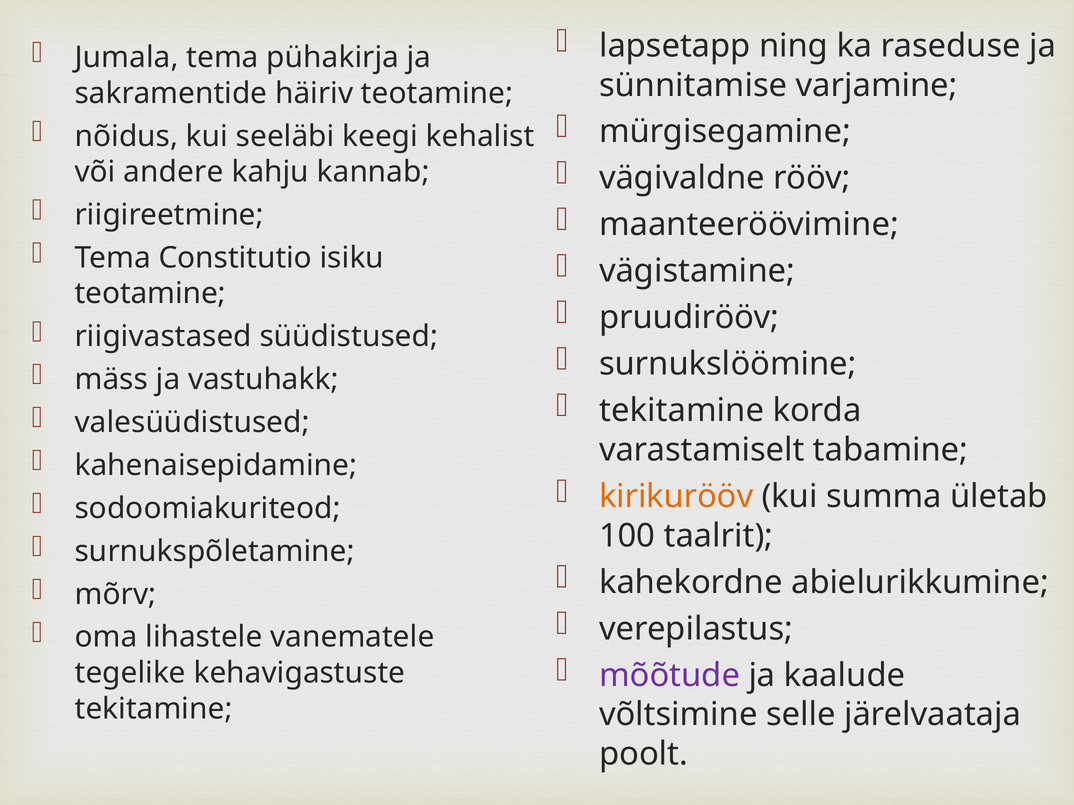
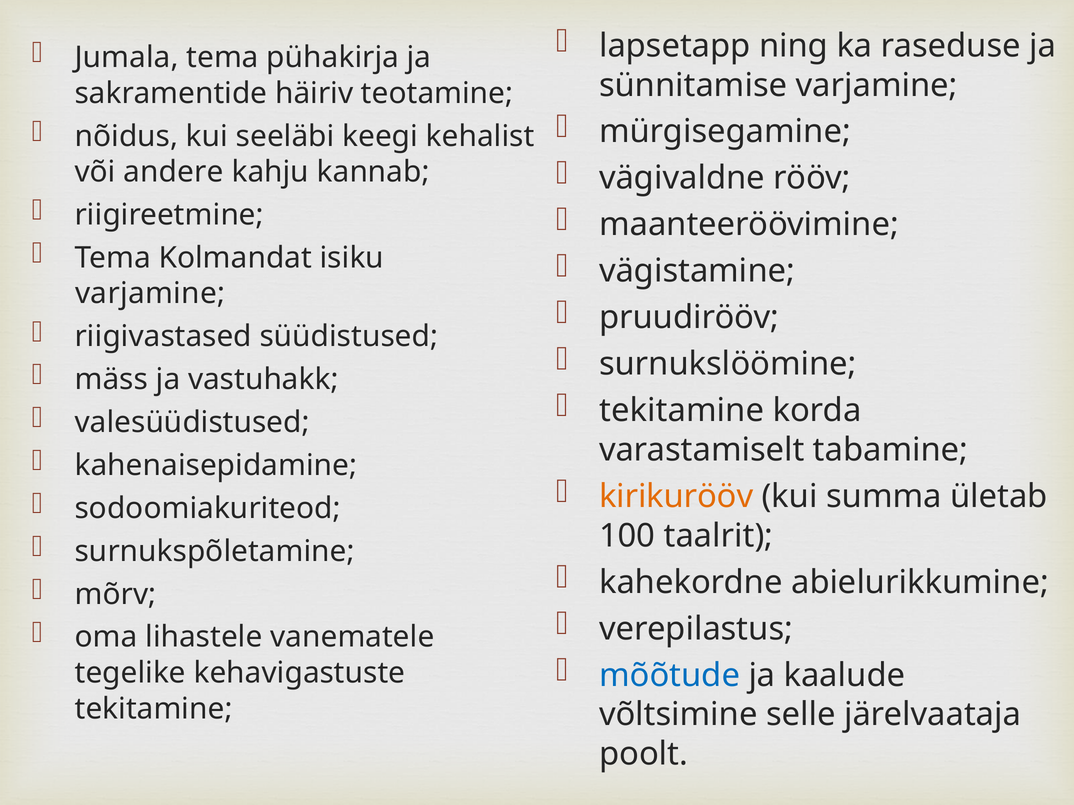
Constitutio: Constitutio -> Kolmandat (235, 258)
teotamine: teotamine -> varjamine (150, 294)
mõõtude colour: purple -> blue (670, 676)
